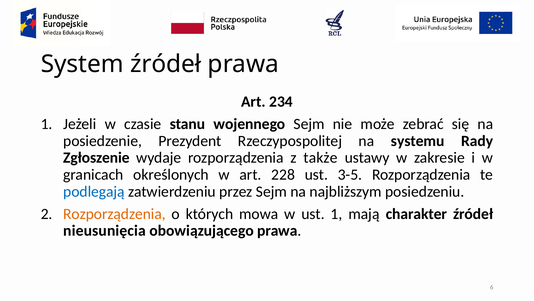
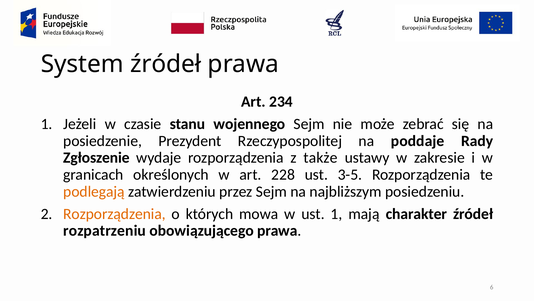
systemu: systemu -> poddaje (418, 141)
podlegają colour: blue -> orange (94, 191)
nieusunięcia: nieusunięcia -> rozpatrzeniu (105, 230)
